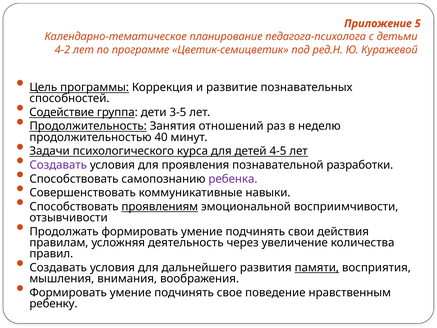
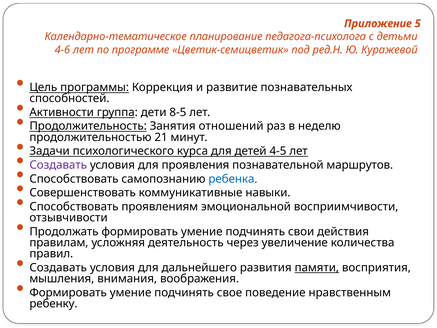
4-2: 4-2 -> 4-6 (62, 50)
Содействие: Содействие -> Активности (62, 112)
3-5: 3-5 -> 8-5 (178, 112)
40: 40 -> 21 (161, 137)
разработки: разработки -> маршрутов (360, 165)
ребенка colour: purple -> blue (233, 179)
проявлениям underline: present -> none (160, 207)
